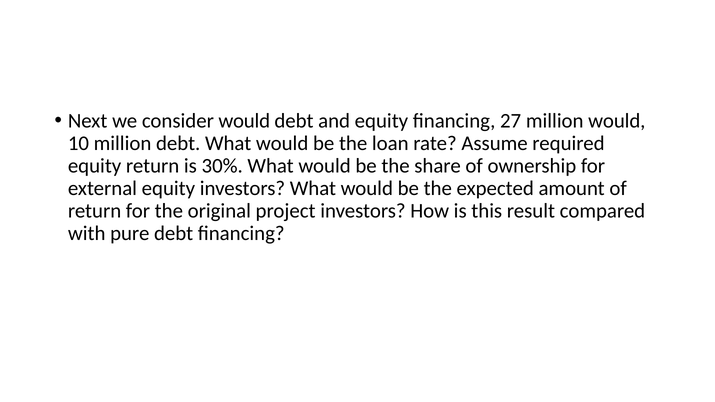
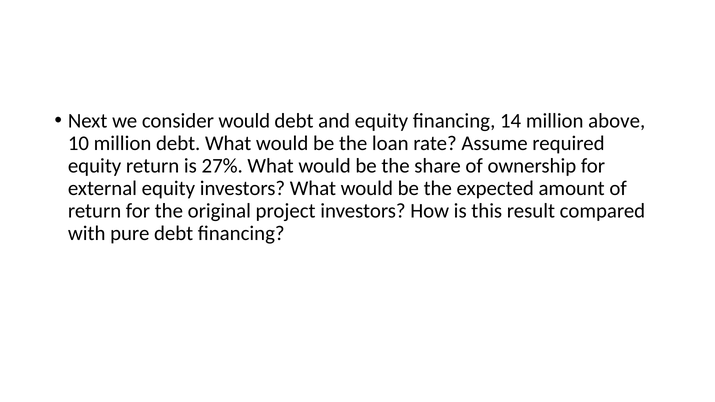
27: 27 -> 14 (511, 121)
million would: would -> above (617, 121)
30%: 30% -> 27% (222, 166)
